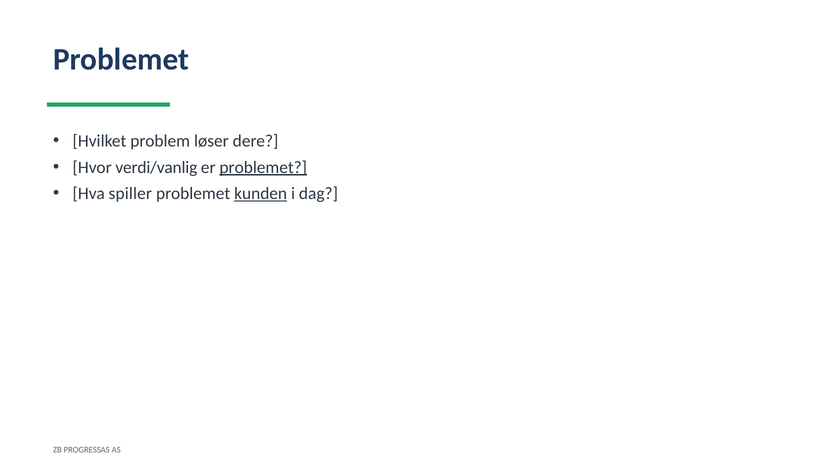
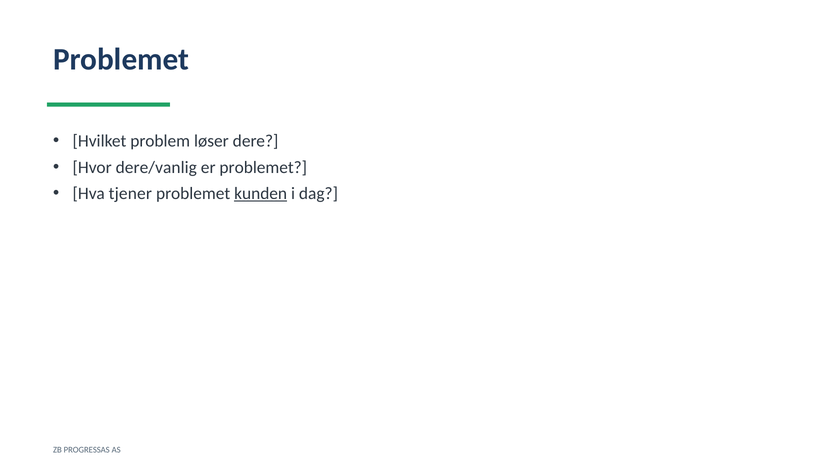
verdi/vanlig: verdi/vanlig -> dere/vanlig (156, 167)
problemet underline: present -> none (263, 167)
spiller: spiller -> tjener (130, 193)
